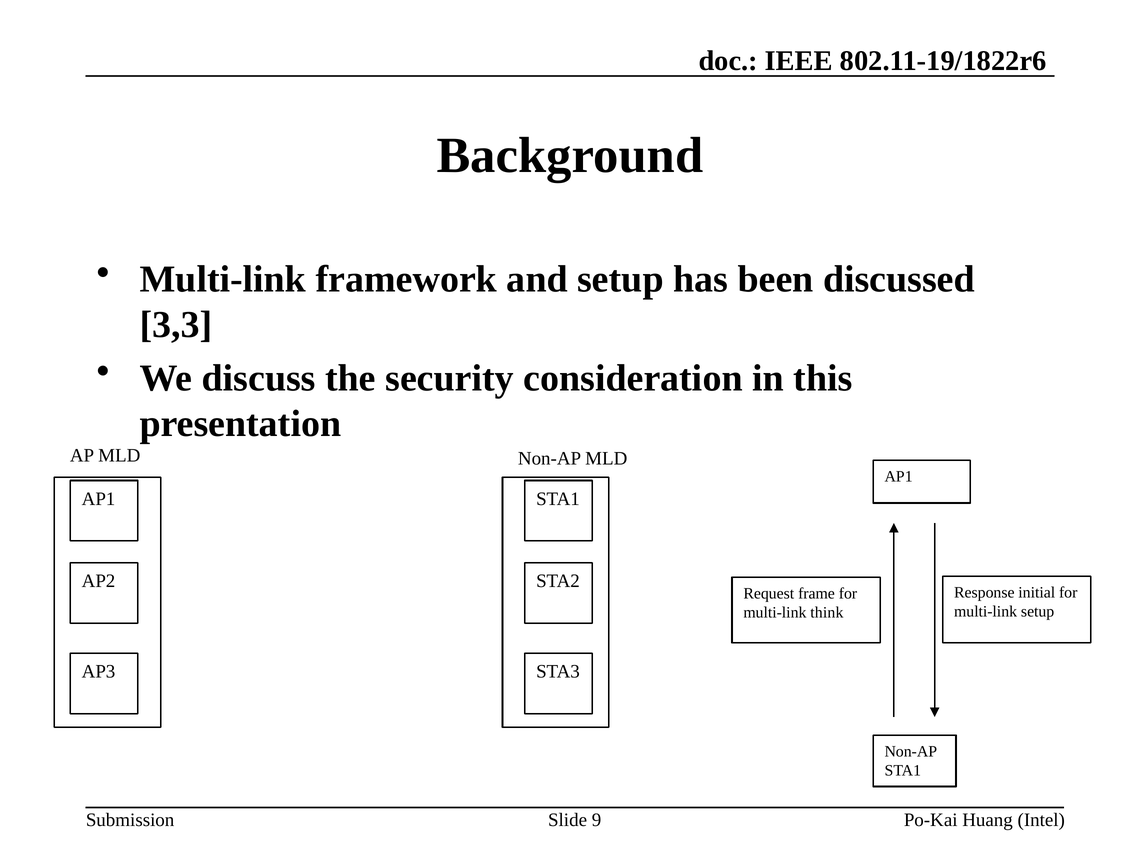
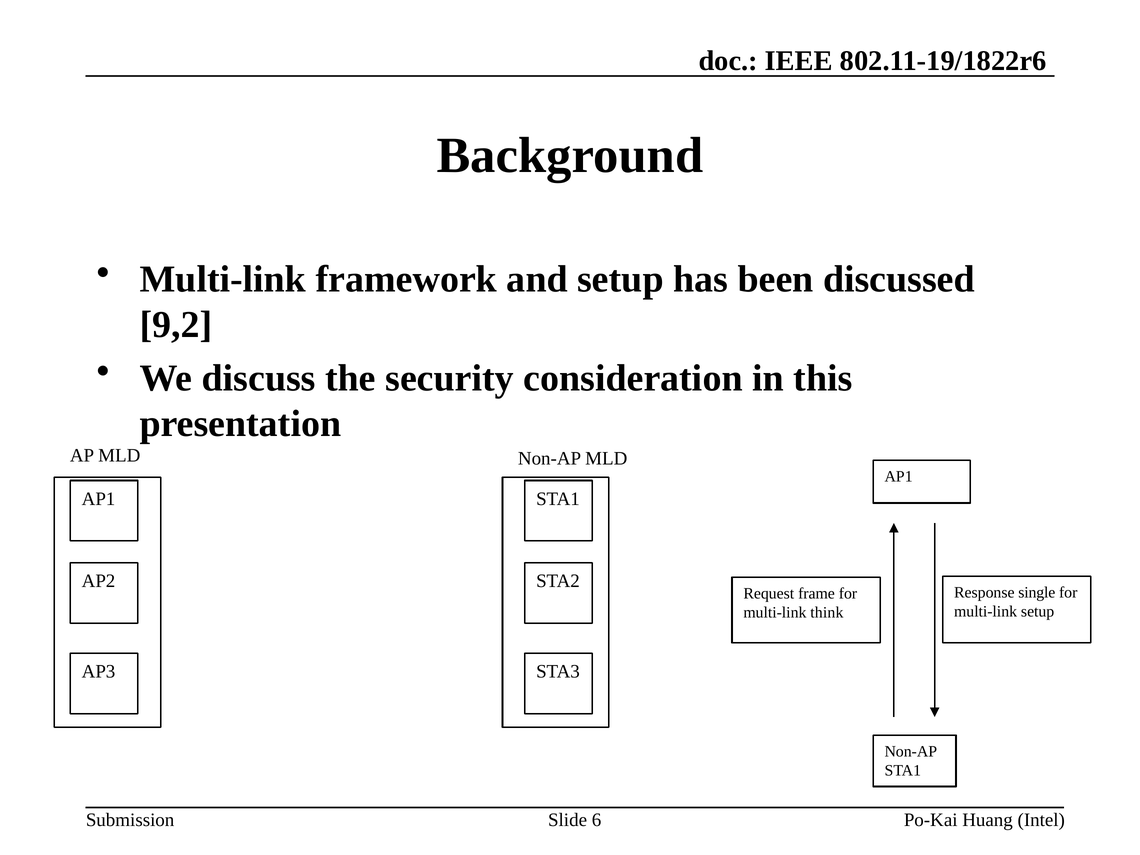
3,3: 3,3 -> 9,2 (176, 325)
initial: initial -> single (1037, 592)
9: 9 -> 6 (597, 820)
